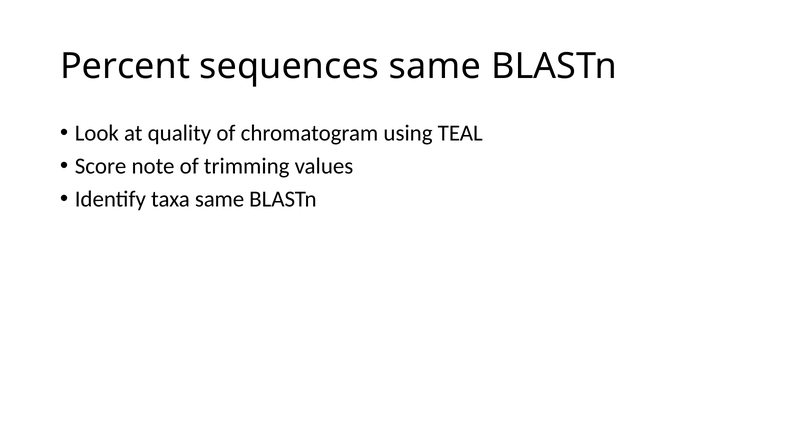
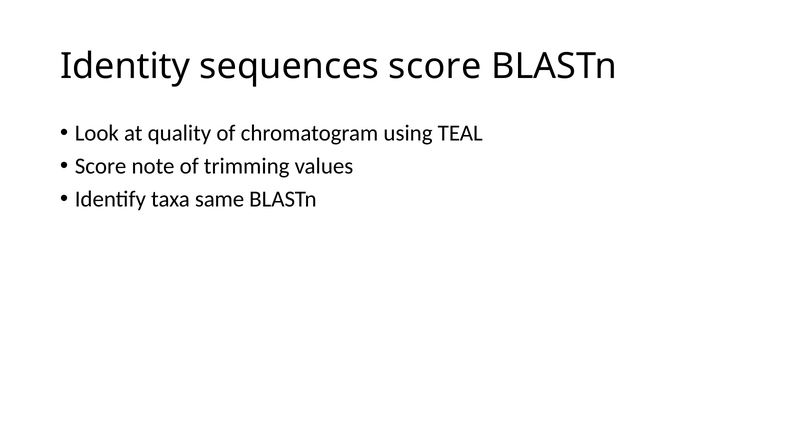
Percent: Percent -> Identity (125, 66)
sequences same: same -> score (435, 66)
